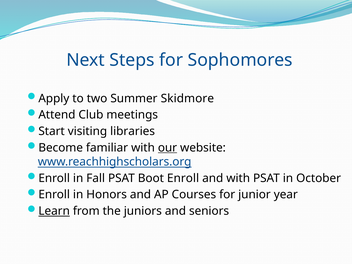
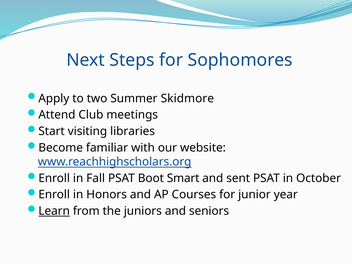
our underline: present -> none (167, 148)
Boot Enroll: Enroll -> Smart (183, 178)
and with: with -> sent (238, 178)
